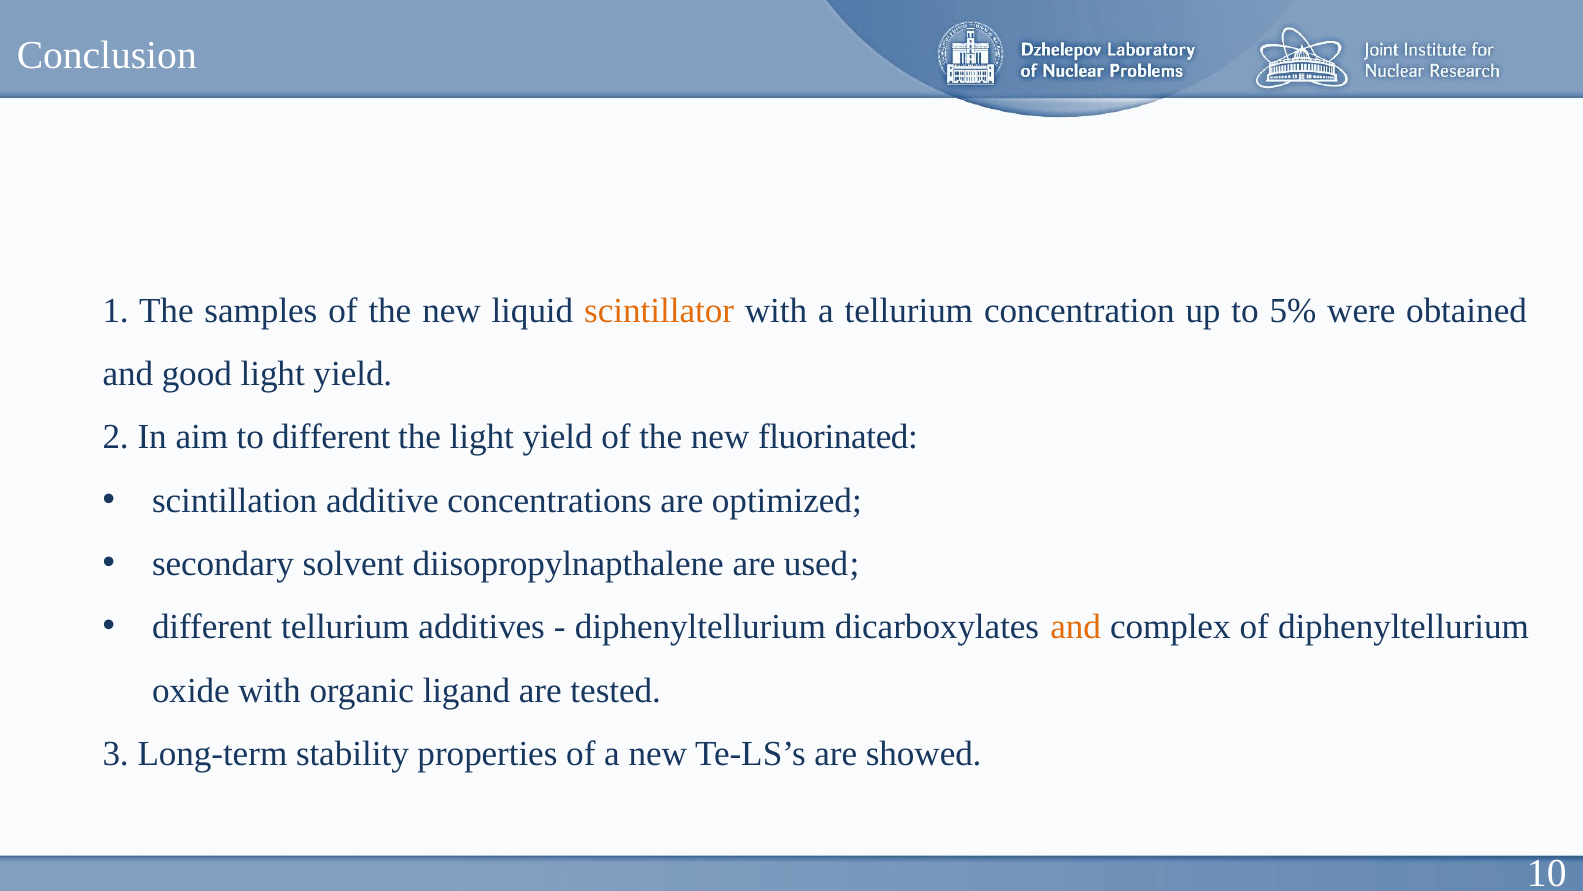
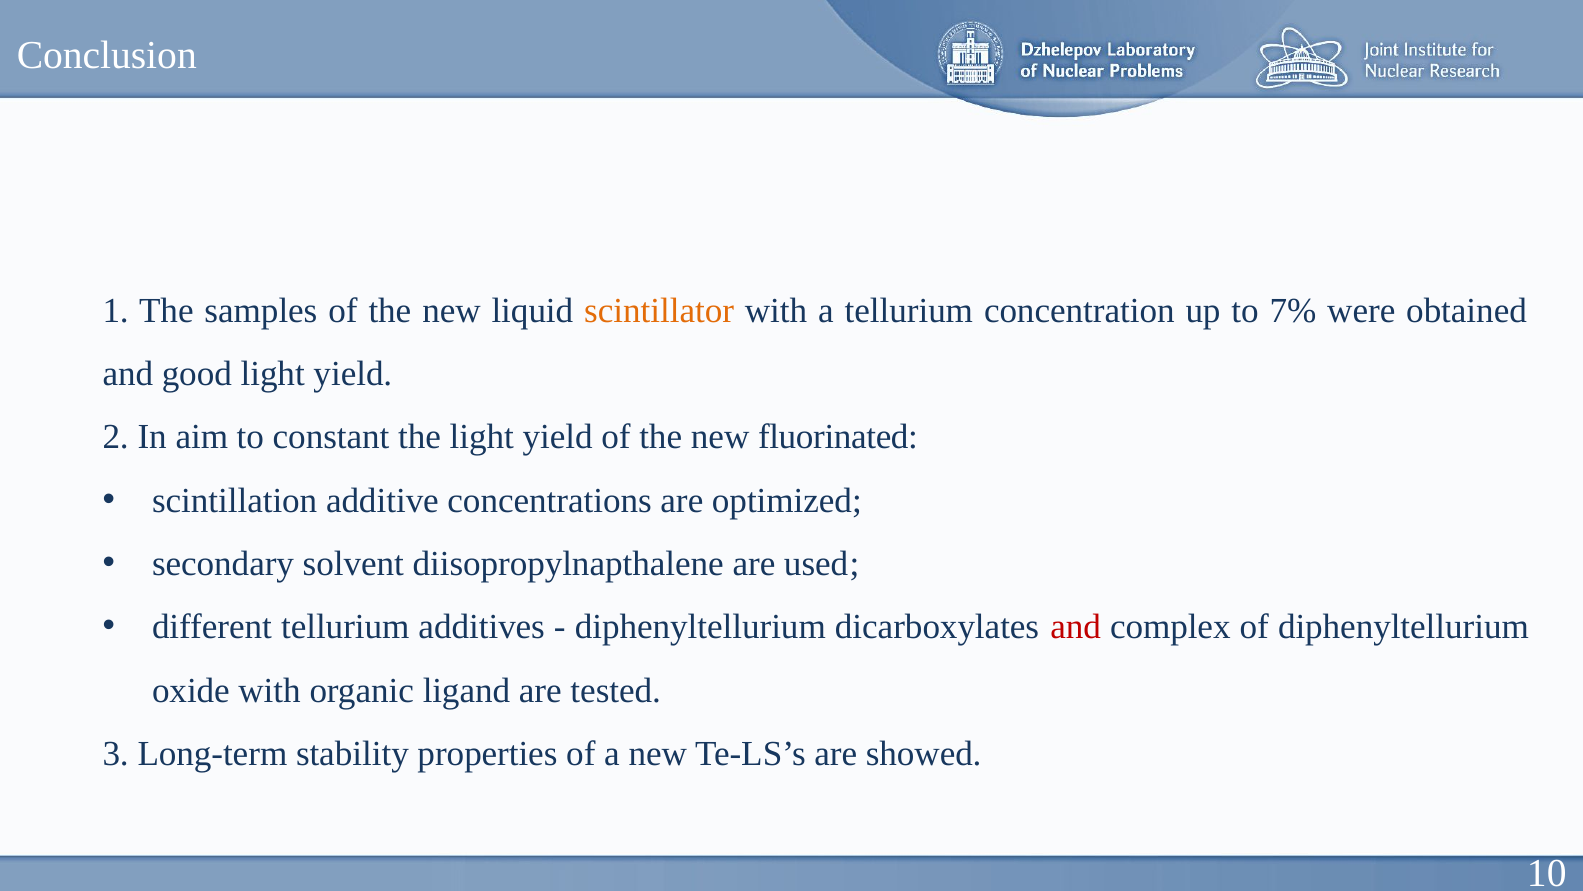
5%: 5% -> 7% (1293, 311)
to different: different -> constant (331, 437)
and colour: orange -> red (1076, 627)
